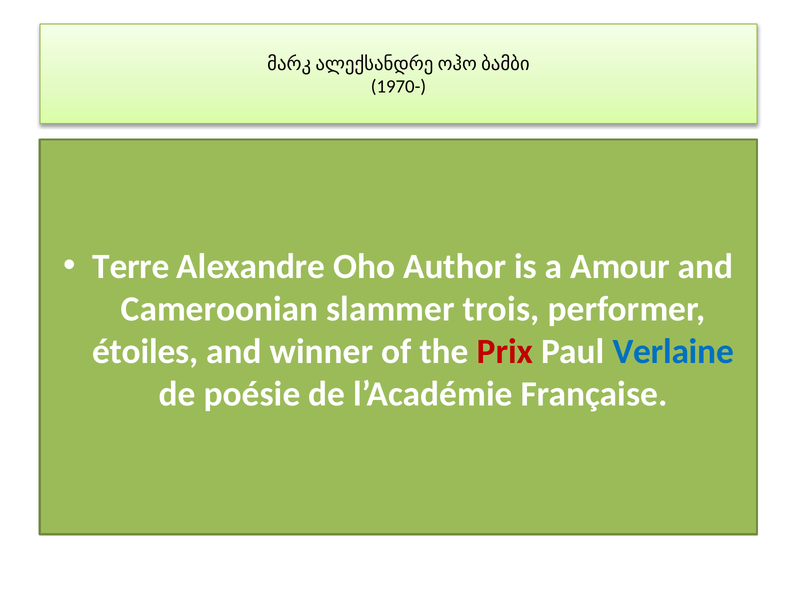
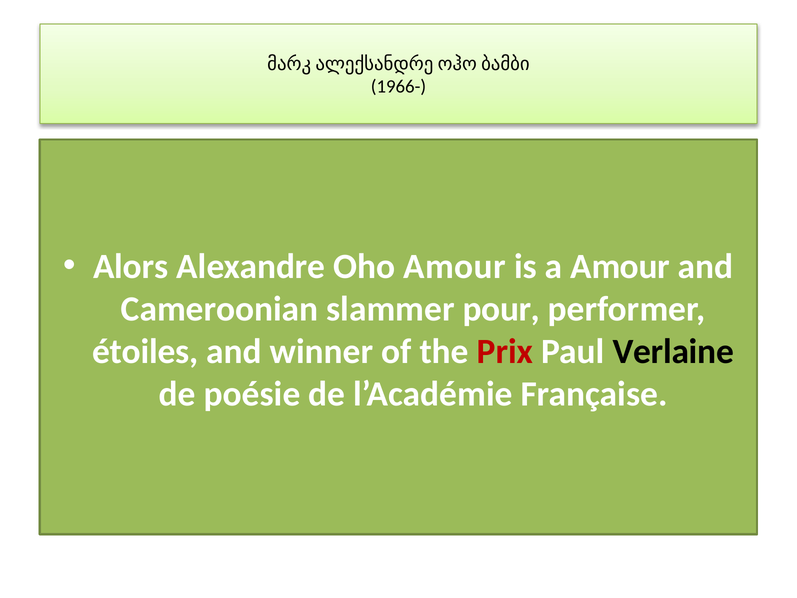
1970-: 1970- -> 1966- (398, 86)
Terre: Terre -> Alors (131, 266)
Oho Author: Author -> Amour (454, 266)
trois: trois -> pour (501, 309)
Verlaine colour: blue -> black (673, 351)
